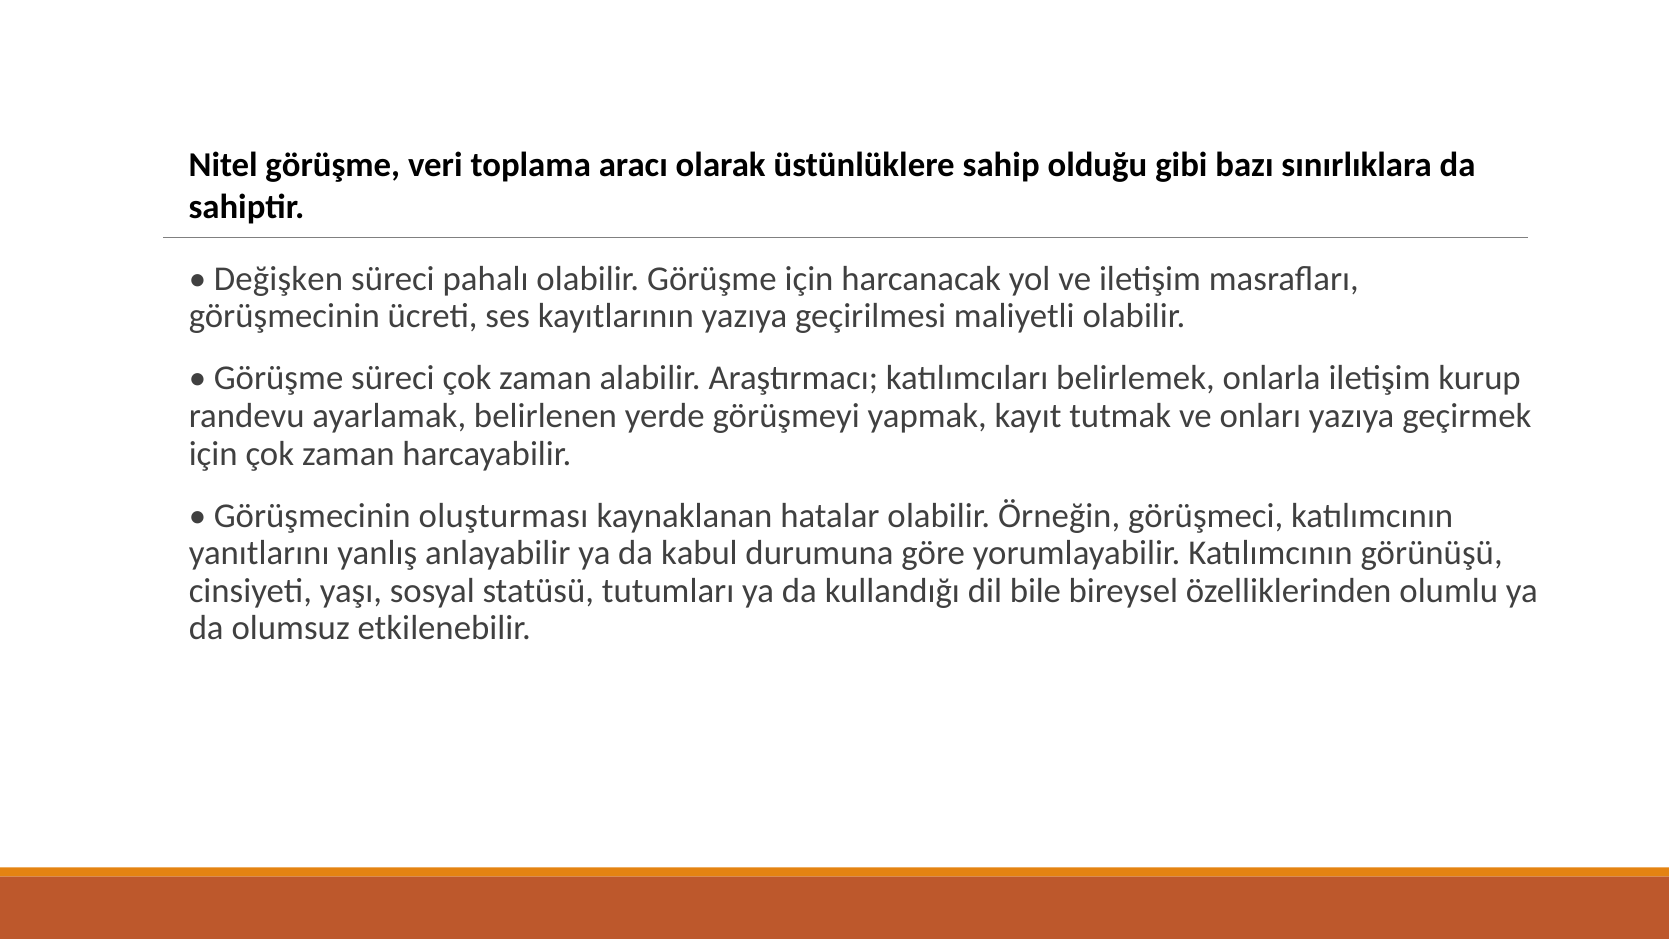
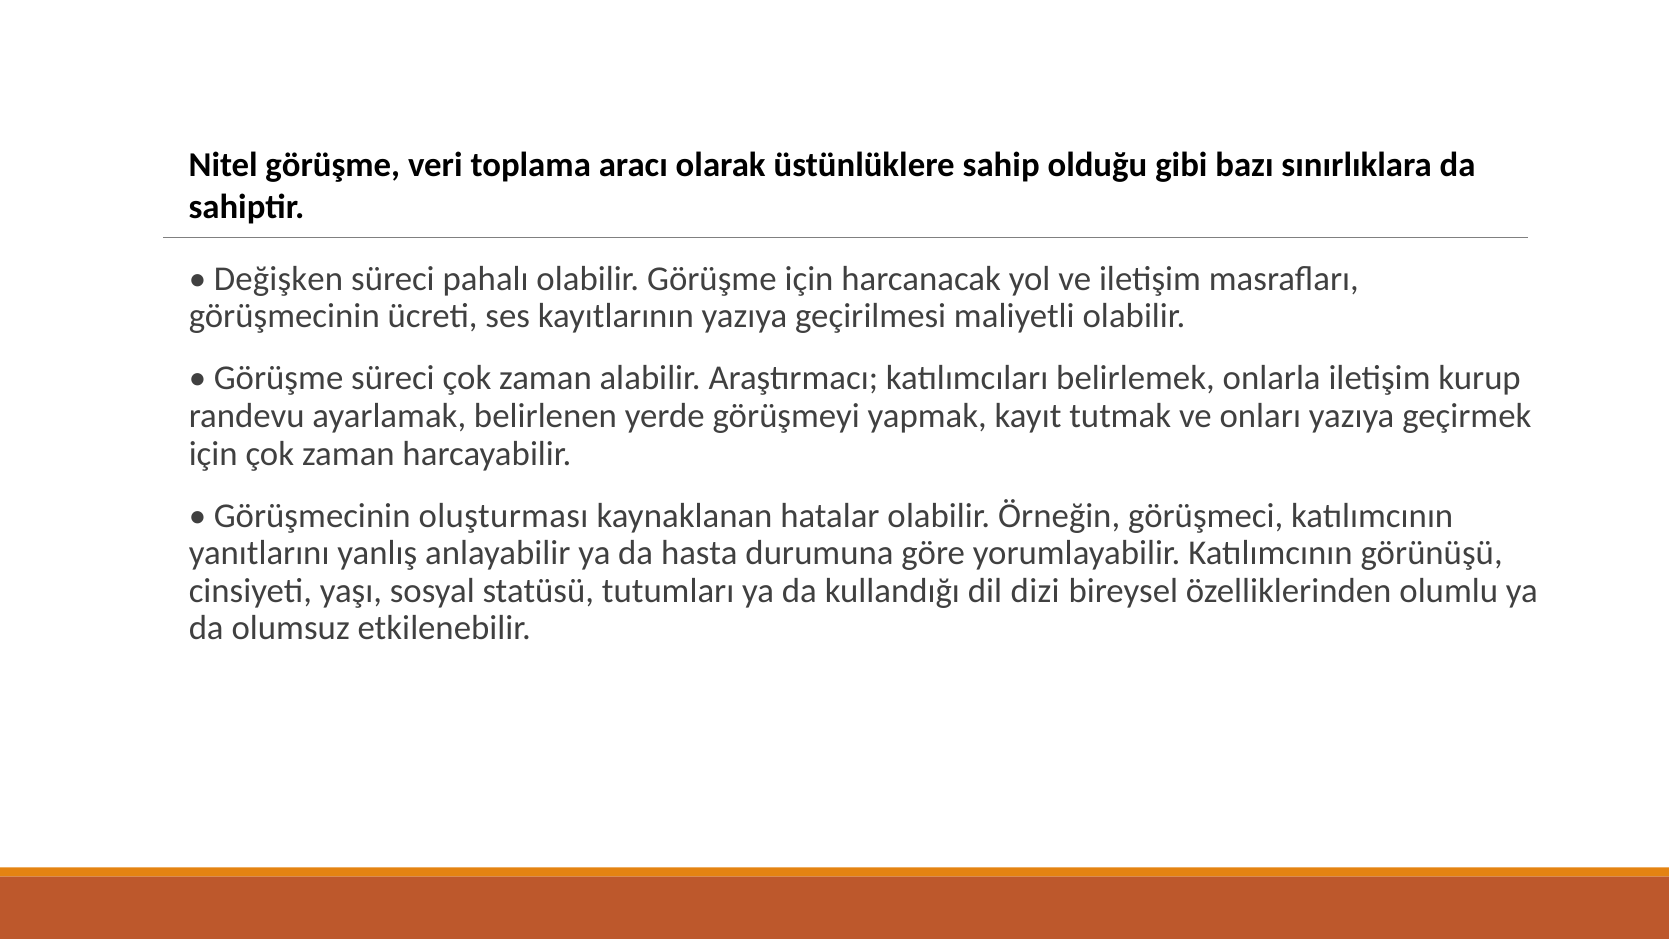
kabul: kabul -> hasta (699, 553)
bile: bile -> dizi (1035, 591)
